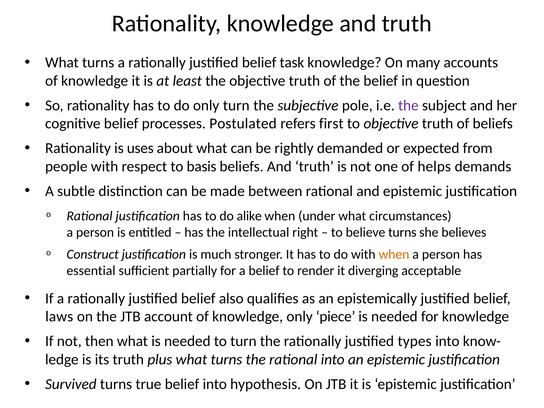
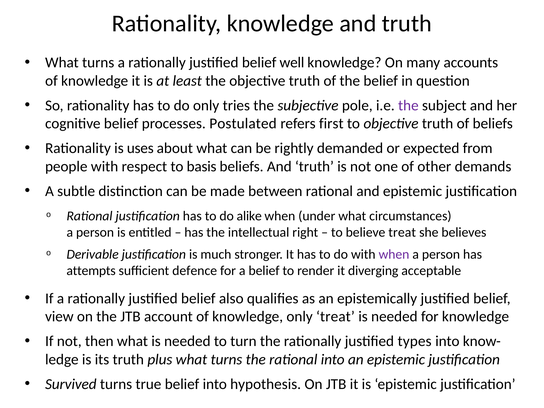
task: task -> well (292, 63)
only turn: turn -> tries (236, 105)
helps: helps -> other (434, 166)
believe turns: turns -> treat (402, 232)
Construct: Construct -> Derivable (93, 254)
when colour: orange -> purple (394, 254)
essential: essential -> attempts (91, 271)
partially: partially -> defence (195, 271)
laws: laws -> view (59, 317)
only piece: piece -> treat (335, 317)
